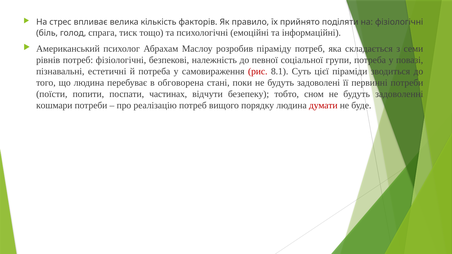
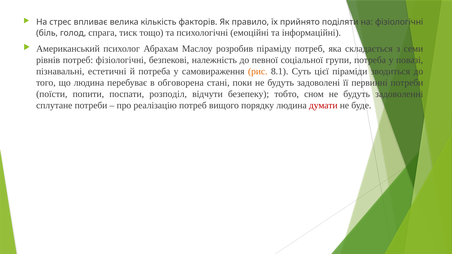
рис colour: red -> orange (258, 71)
частинах: частинах -> розподіл (168, 94)
кошмари: кошмари -> сплутане (54, 105)
